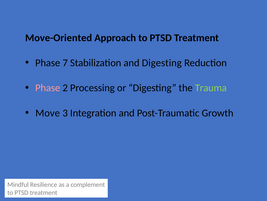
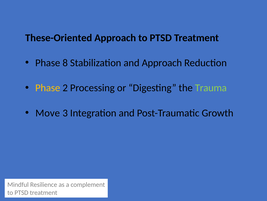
Move-Oriented: Move-Oriented -> These-Oriented (59, 38)
7: 7 -> 8 (65, 63)
and Digesting: Digesting -> Approach (162, 63)
Phase colour: pink -> yellow (48, 88)
